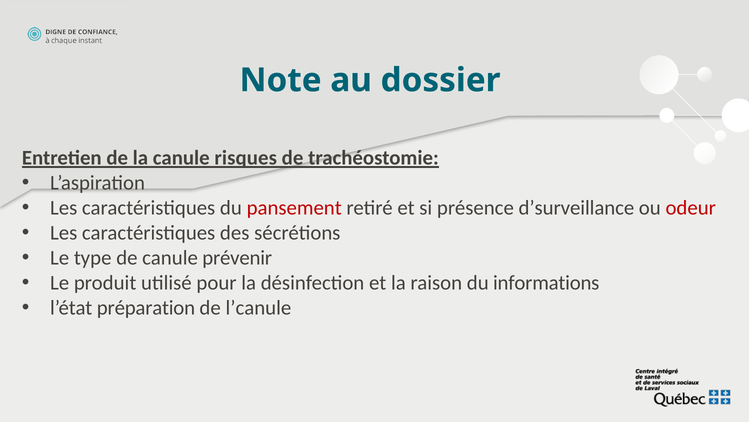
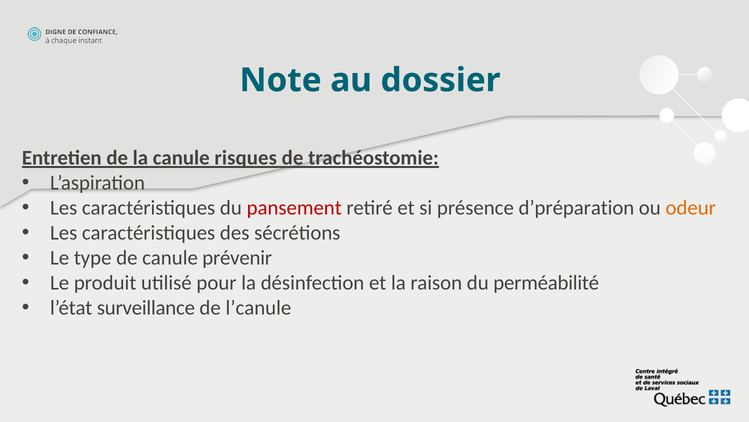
d’surveillance: d’surveillance -> d’préparation (576, 208)
odeur colour: red -> orange (691, 208)
informations: informations -> perméabilité (546, 282)
préparation: préparation -> surveillance (146, 307)
